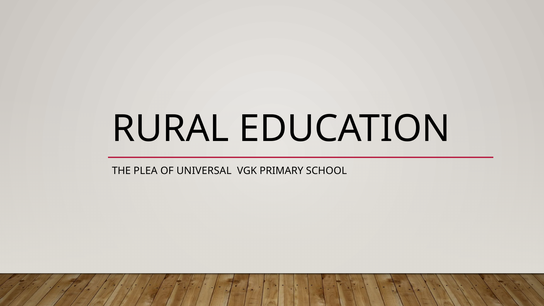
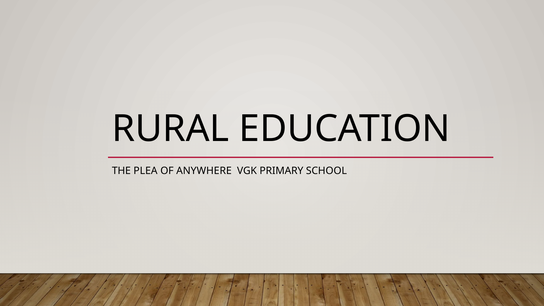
UNIVERSAL: UNIVERSAL -> ANYWHERE (204, 171)
